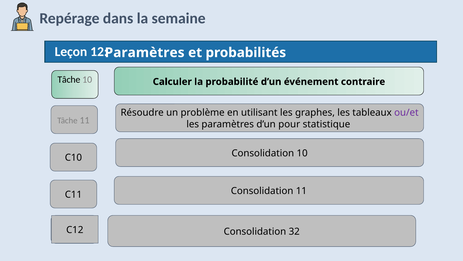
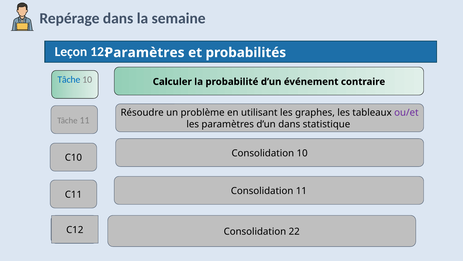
Tâche colour: black -> blue (69, 79)
d’un pour: pour -> dans (289, 124)
32: 32 -> 22 (294, 231)
